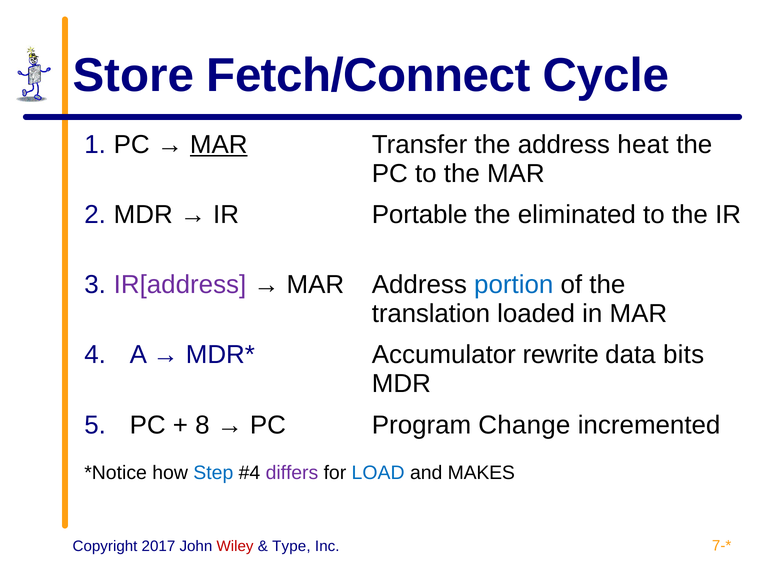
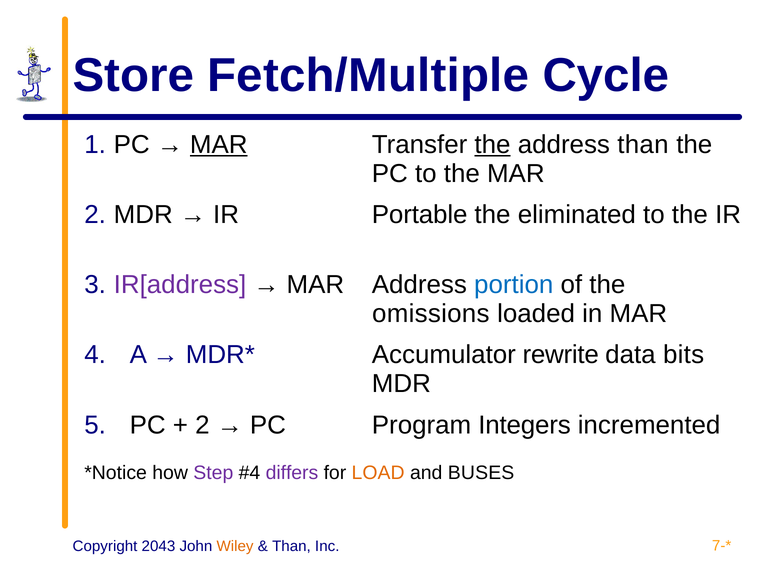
Fetch/Connect: Fetch/Connect -> Fetch/Multiple (368, 75)
the underline: none -> present (493, 145)
address heat: heat -> than (643, 145)
translation: translation -> omissions (431, 314)
8: 8 -> 2 (202, 425)
Change: Change -> Integers (525, 425)
Step colour: blue -> purple (213, 472)
LOAD colour: blue -> orange (378, 472)
MAKES: MAKES -> BUSES (481, 472)
2017: 2017 -> 2043 (158, 546)
Wiley colour: red -> orange (235, 546)
Type: Type -> Than (291, 546)
